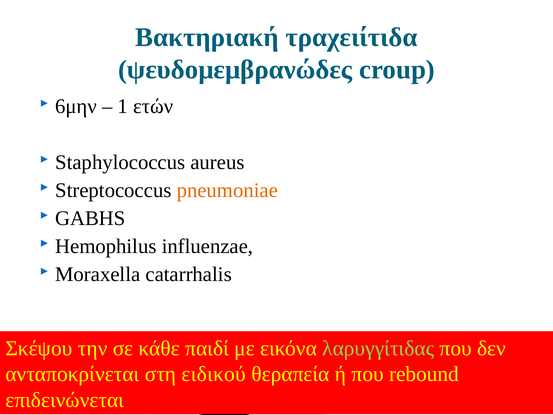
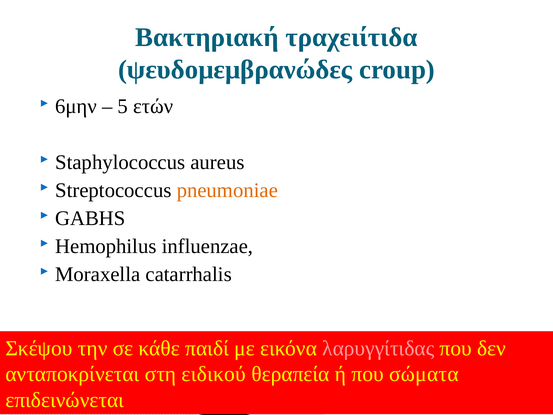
1: 1 -> 5 (123, 106)
λαρυγγίτιδας colour: light green -> pink (378, 348)
rebound: rebound -> σώματα (424, 374)
